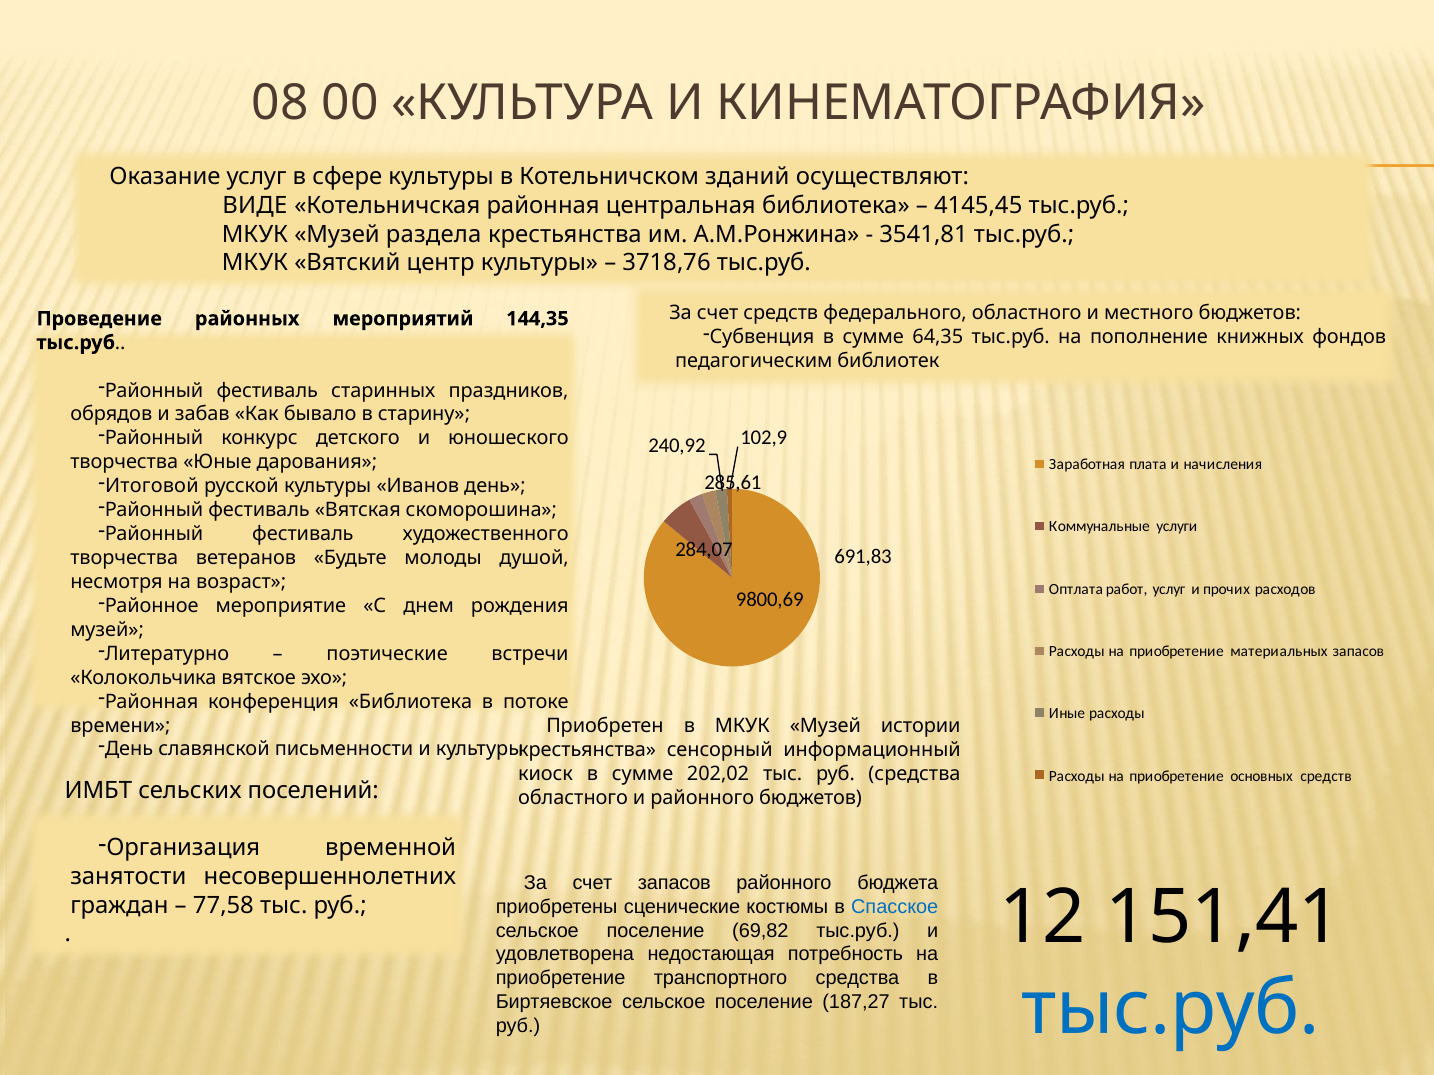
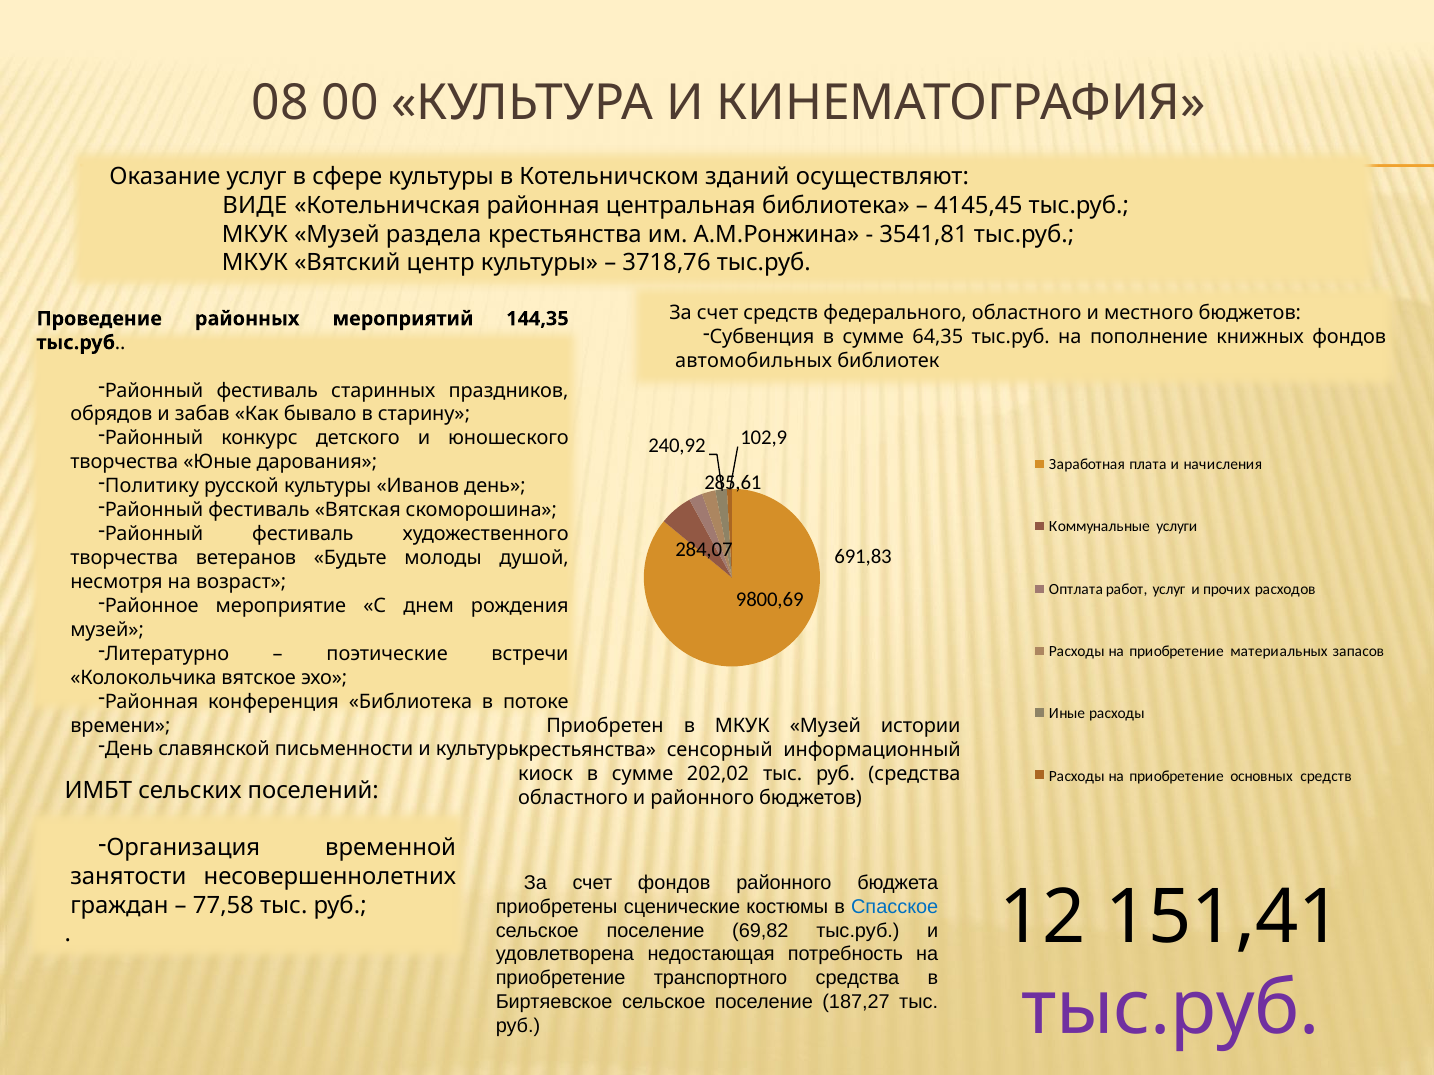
педагогическим: педагогическим -> автомобильных (754, 361)
Итоговой: Итоговой -> Политику (152, 486)
счет запасов: запасов -> фондов (674, 883)
тыс.руб colour: blue -> purple (1171, 1009)
